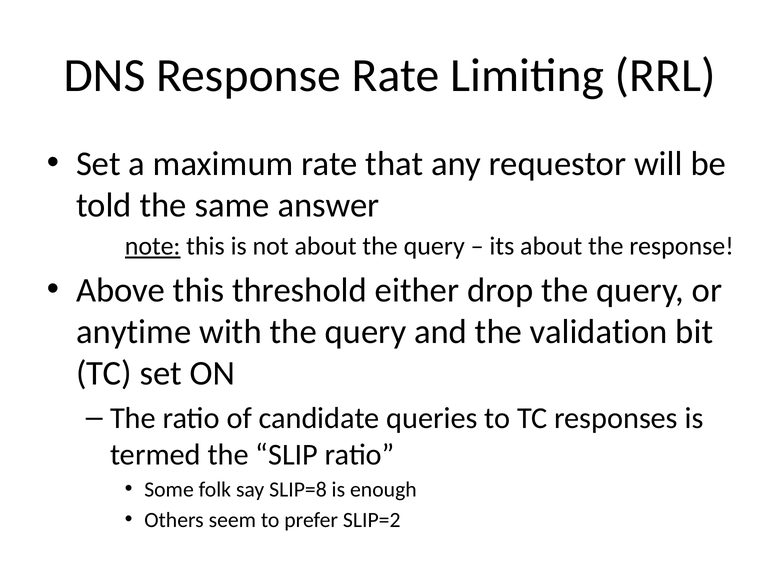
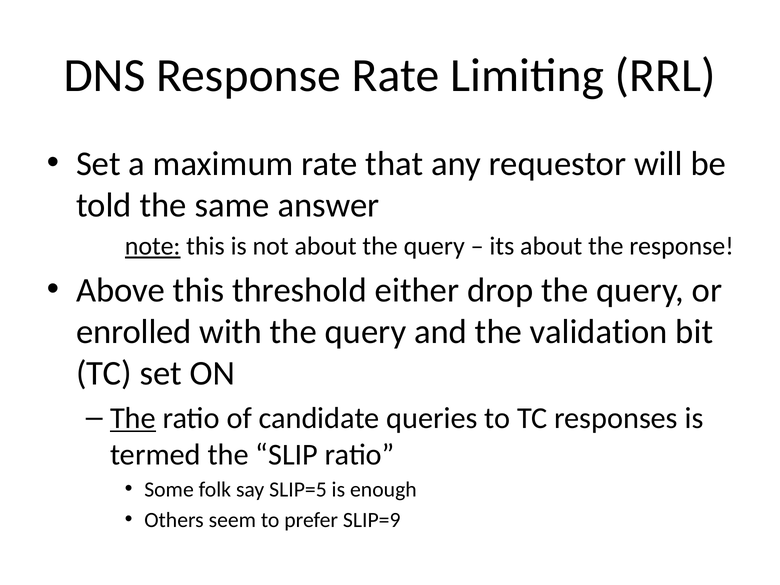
anytime: anytime -> enrolled (134, 332)
The underline: none -> present (133, 418)
SLIP=8: SLIP=8 -> SLIP=5 (298, 490)
SLIP=2: SLIP=2 -> SLIP=9 (372, 520)
